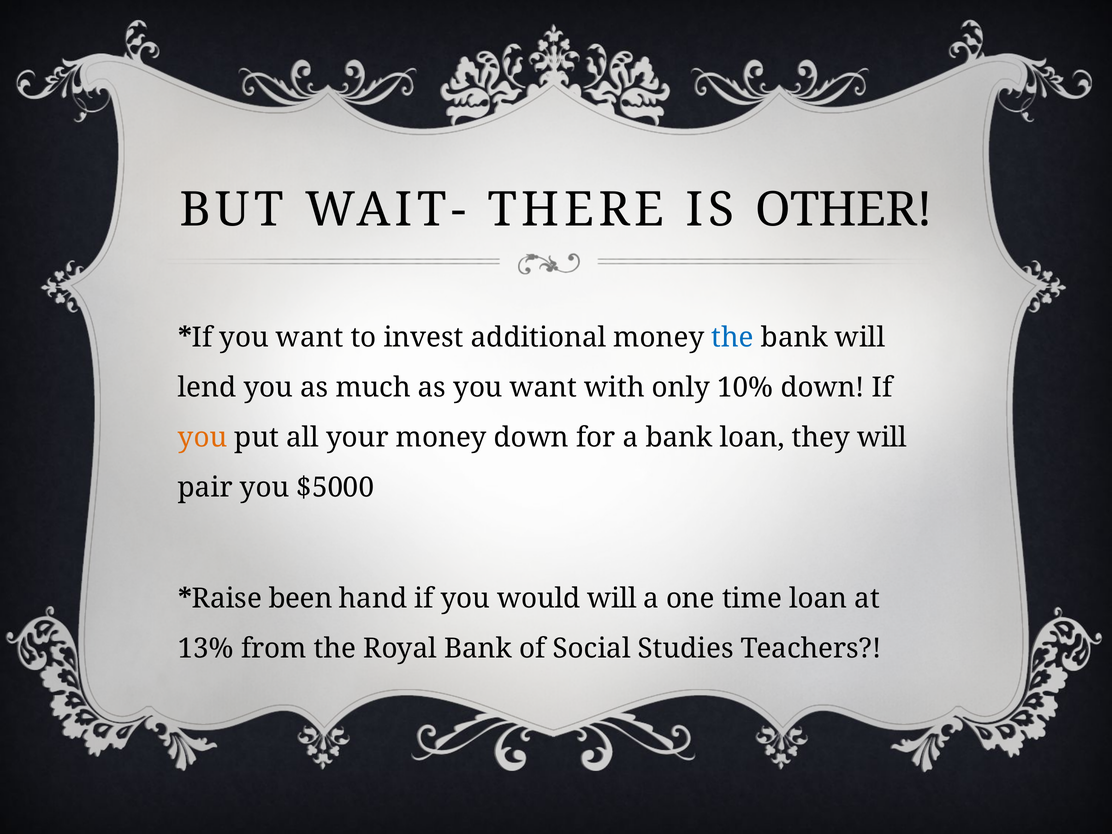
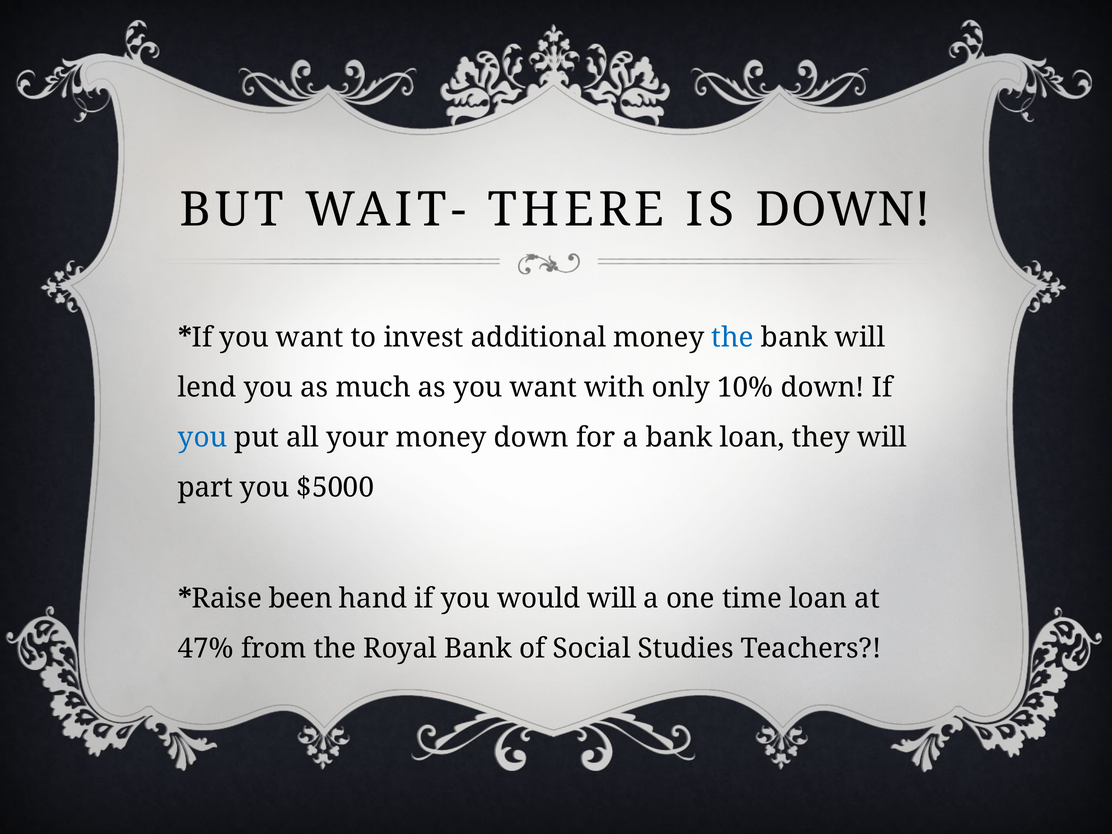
IS OTHER: OTHER -> DOWN (843, 210)
you colour: orange -> blue (203, 437)
pair: pair -> part (205, 488)
13%: 13% -> 47% (206, 649)
